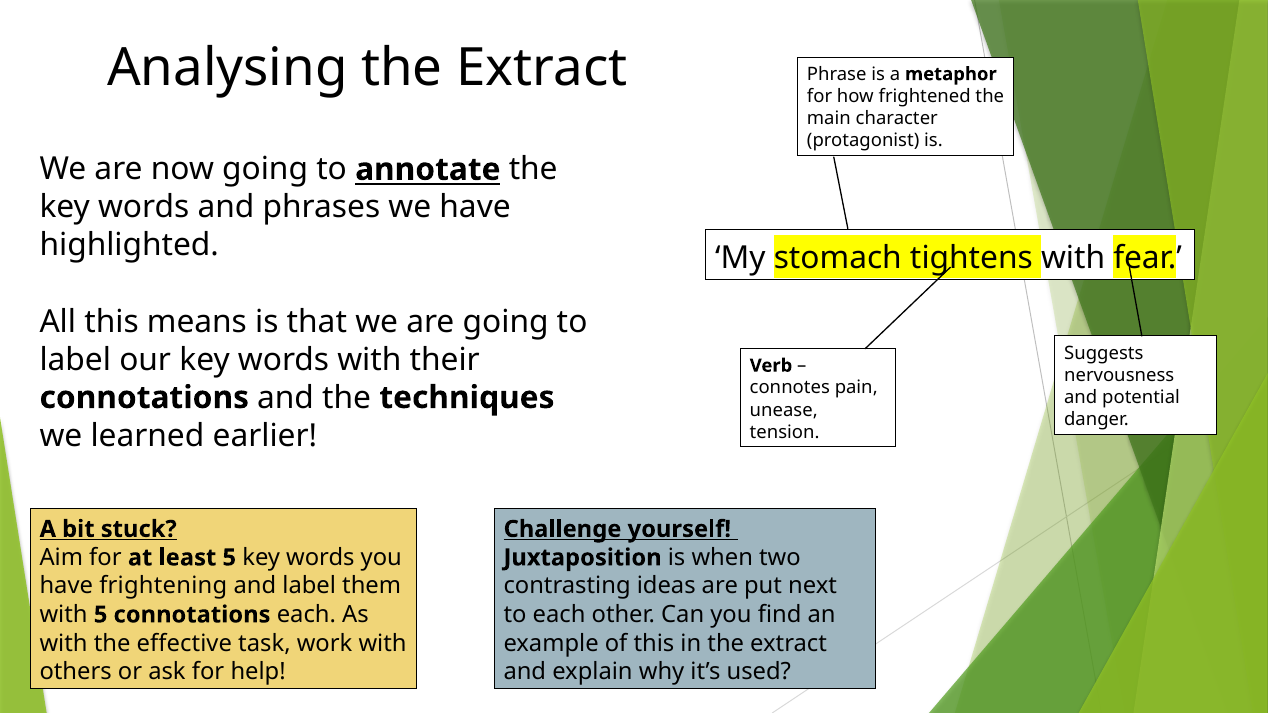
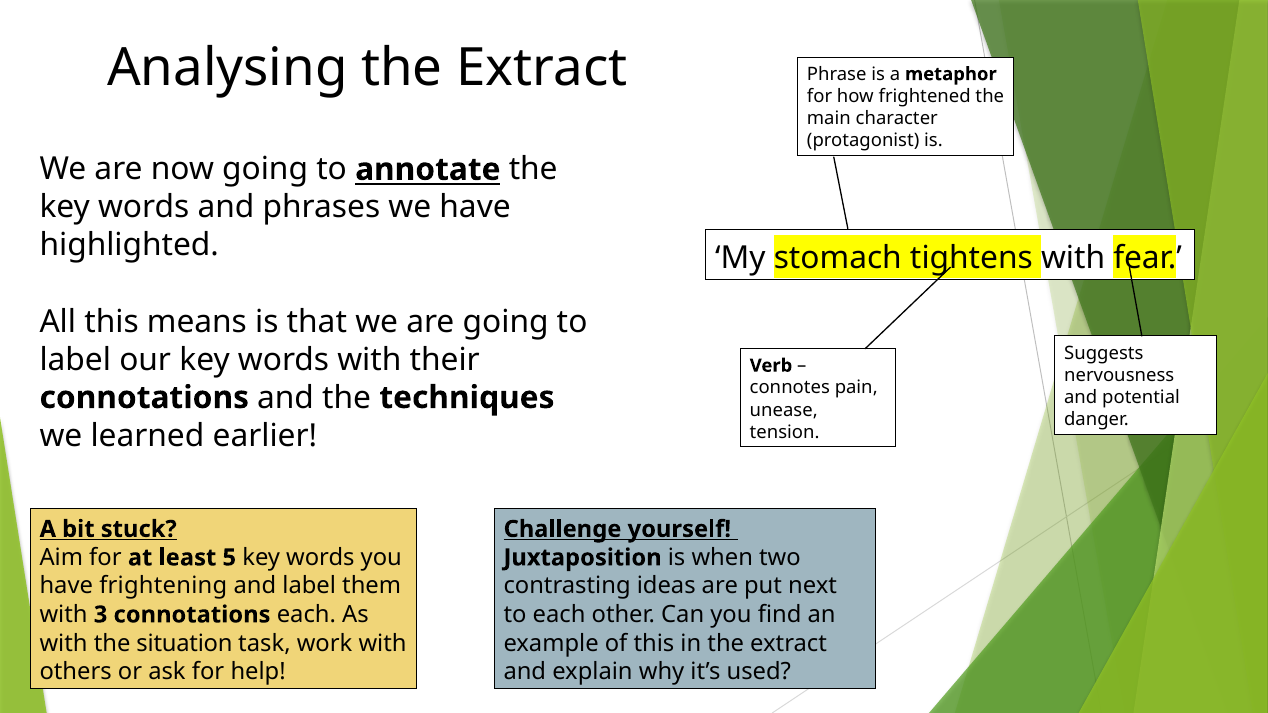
with 5: 5 -> 3 (101, 615)
effective: effective -> situation (184, 643)
